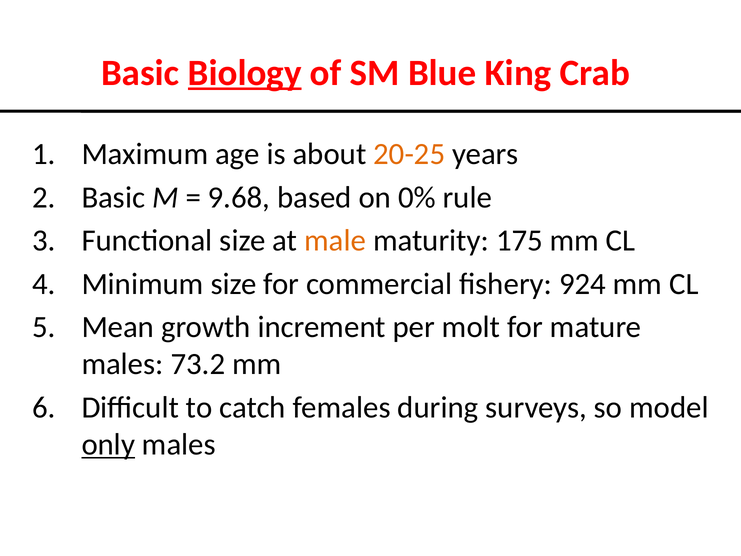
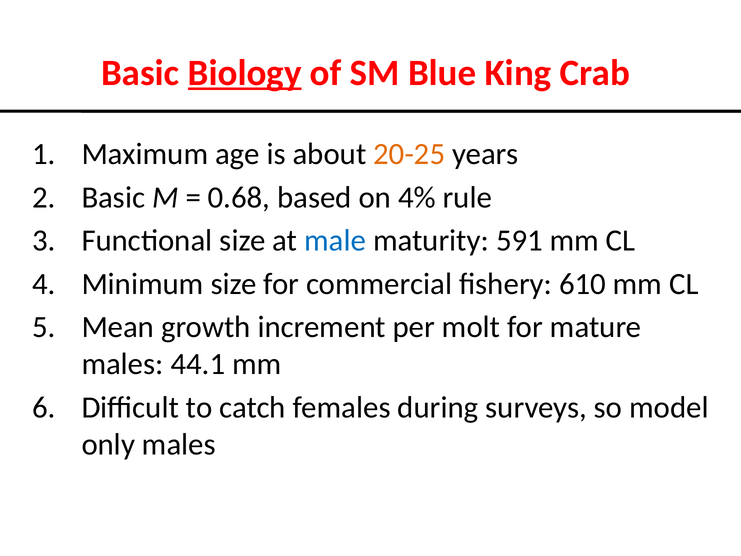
9.68: 9.68 -> 0.68 (239, 197)
0%: 0% -> 4% (417, 197)
male colour: orange -> blue (335, 241)
175: 175 -> 591 (519, 241)
924: 924 -> 610 (582, 284)
73.2: 73.2 -> 44.1 (198, 364)
only underline: present -> none (108, 444)
